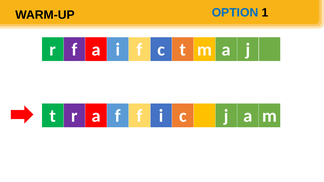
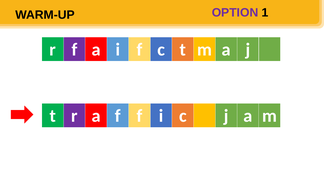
OPTION colour: blue -> purple (235, 13)
